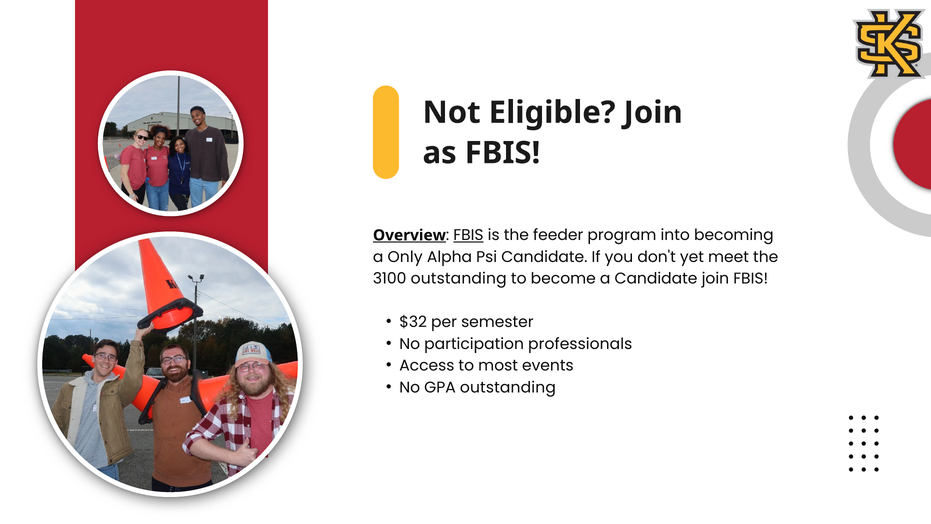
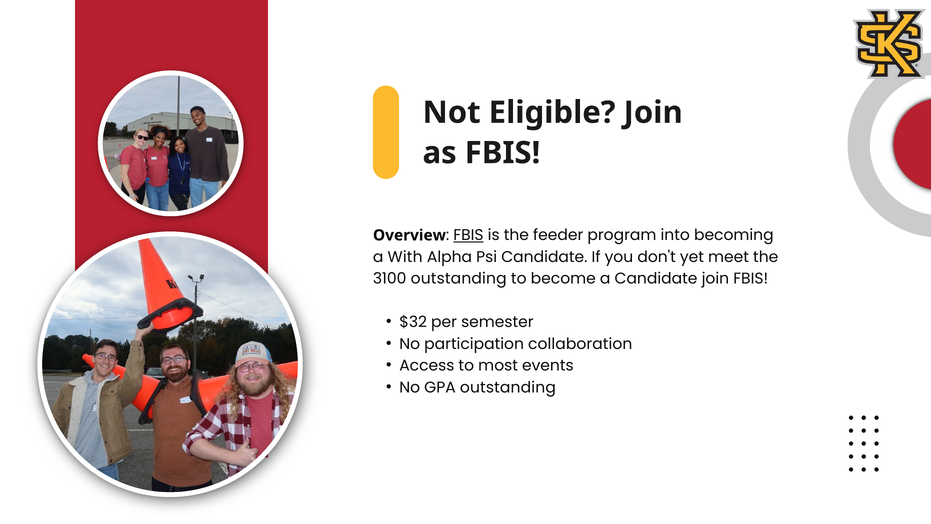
Overview underline: present -> none (409, 235)
Only: Only -> With (405, 257)
professionals: professionals -> collaboration (580, 344)
